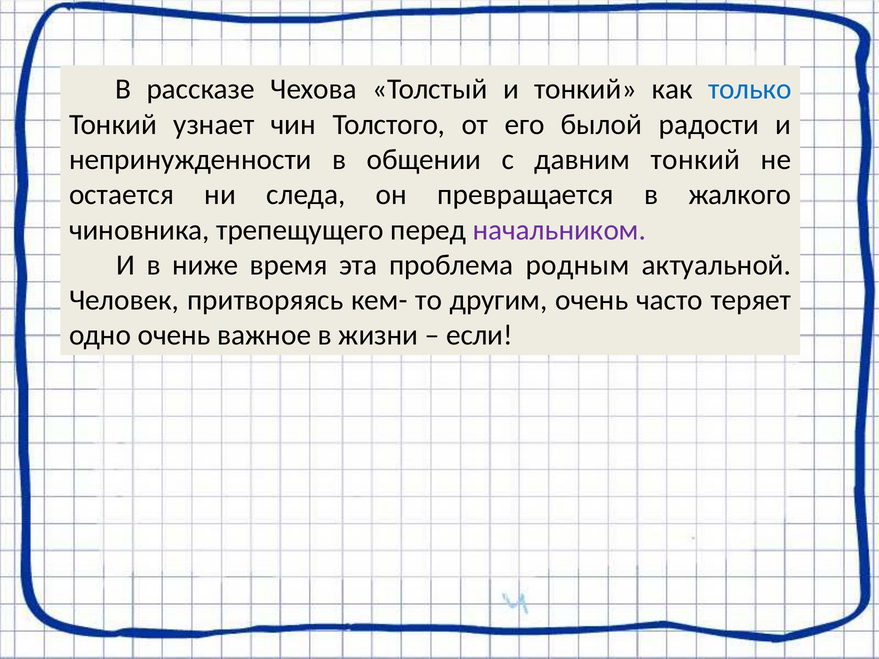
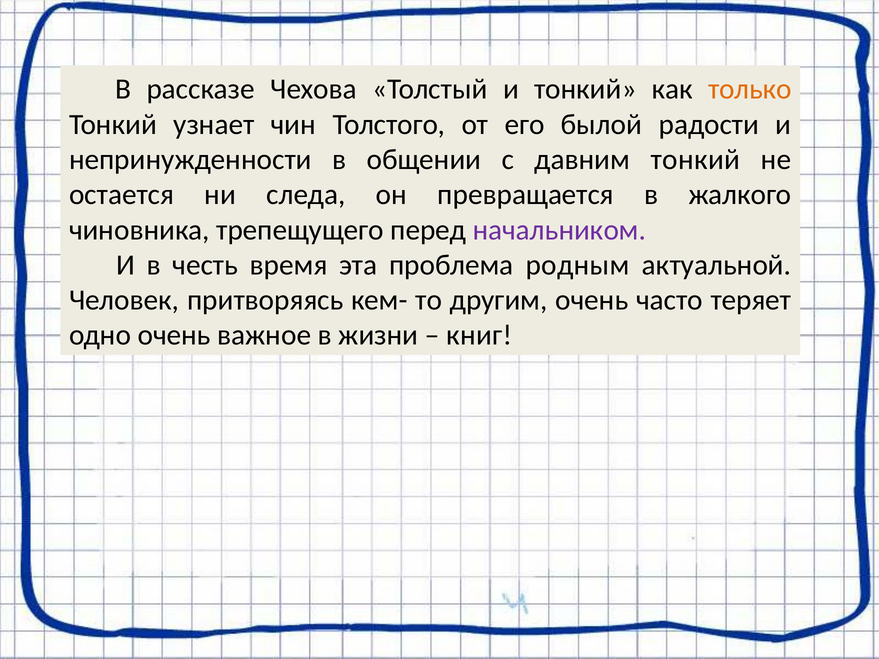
только colour: blue -> orange (750, 89)
ниже: ниже -> честь (205, 265)
если: если -> книг (479, 335)
